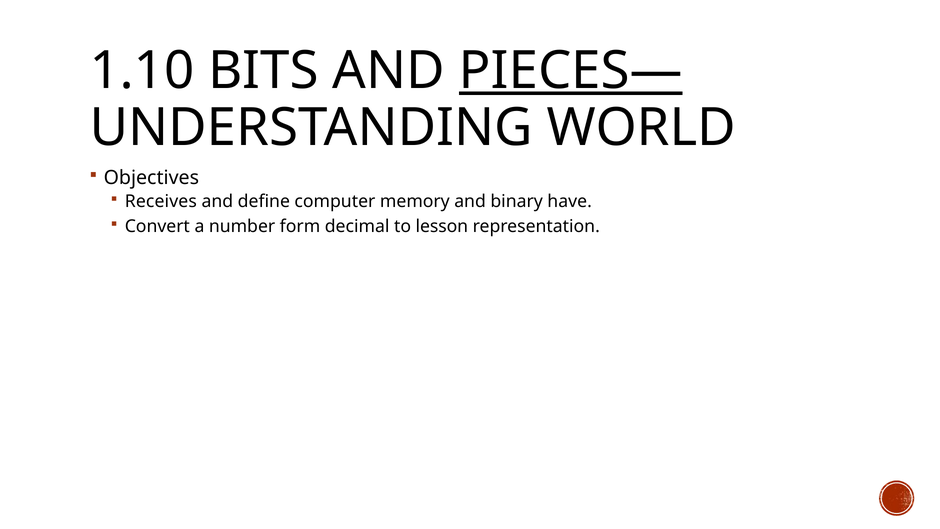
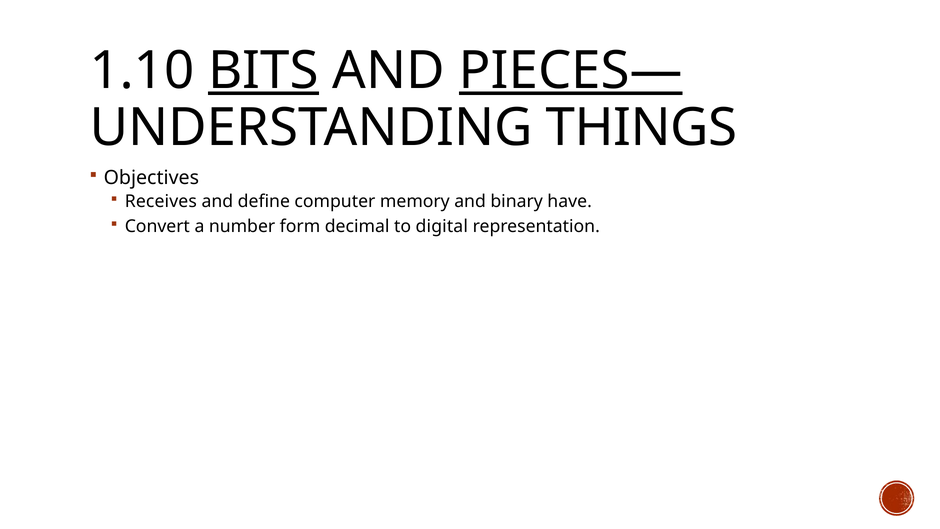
BITS underline: none -> present (263, 71)
WORLD: WORLD -> THINGS (641, 128)
lesson: lesson -> digital (442, 226)
